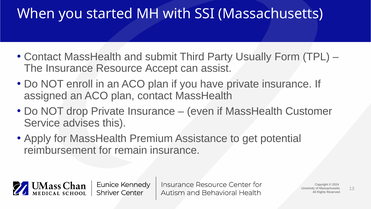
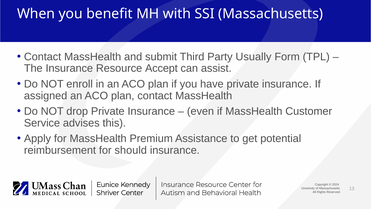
started: started -> benefit (110, 14)
remain: remain -> should (131, 150)
